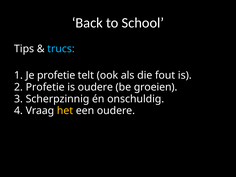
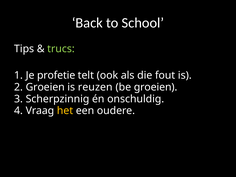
trucs colour: light blue -> light green (61, 49)
2 Profetie: Profetie -> Groeien (45, 87)
is oudere: oudere -> reuzen (95, 87)
